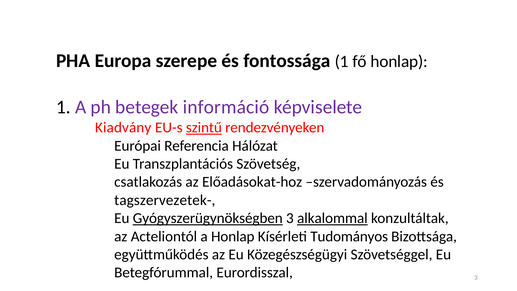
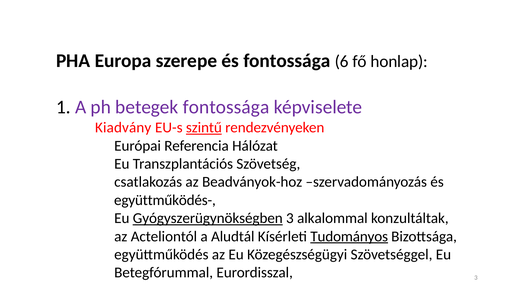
fontossága 1: 1 -> 6 (342, 61)
betegek információ: információ -> fontossága (226, 107)
Előadásokat-hoz: Előadásokat-hoz -> Beadványok-hoz (252, 182)
tagszervezetek-: tagszervezetek- -> együttműködés- (165, 200)
alkalommal underline: present -> none (332, 218)
a Honlap: Honlap -> Aludtál (233, 236)
Tudományos underline: none -> present (349, 236)
